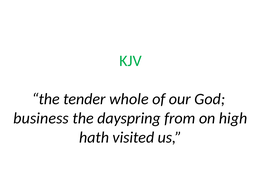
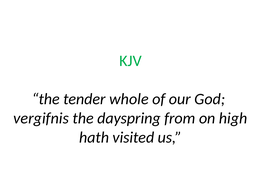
business: business -> vergifnis (41, 118)
